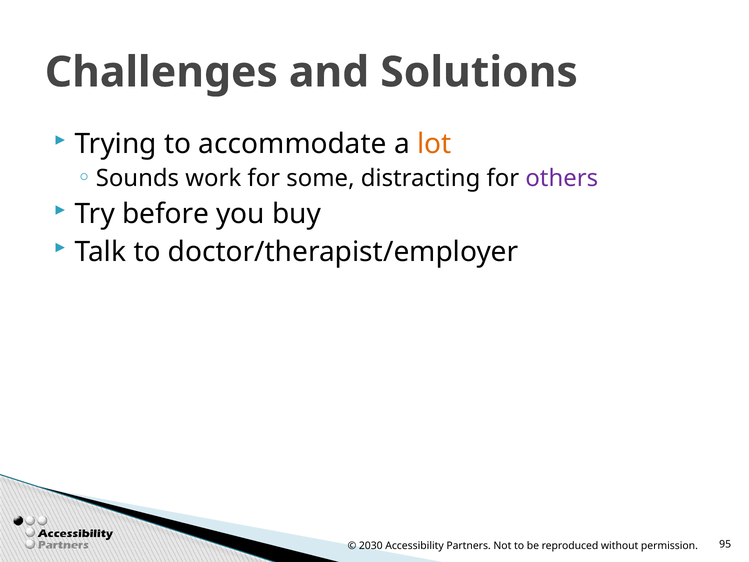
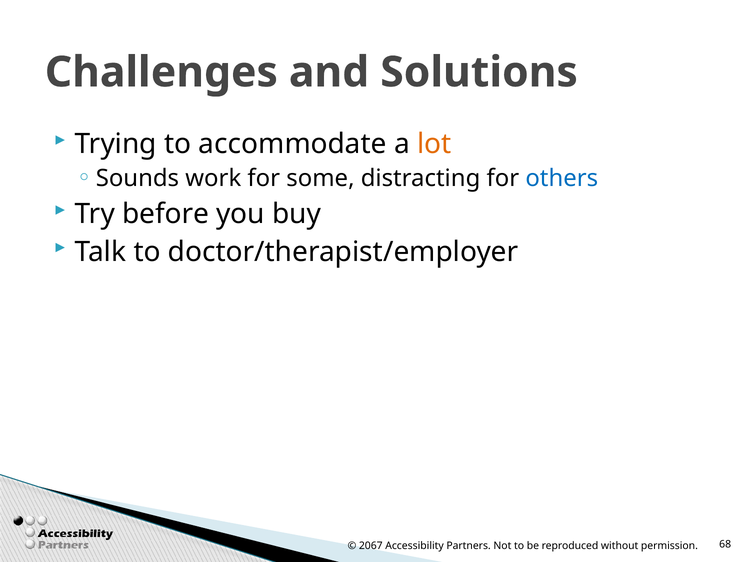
others colour: purple -> blue (562, 178)
2030: 2030 -> 2067 (371, 546)
95: 95 -> 68 (725, 544)
